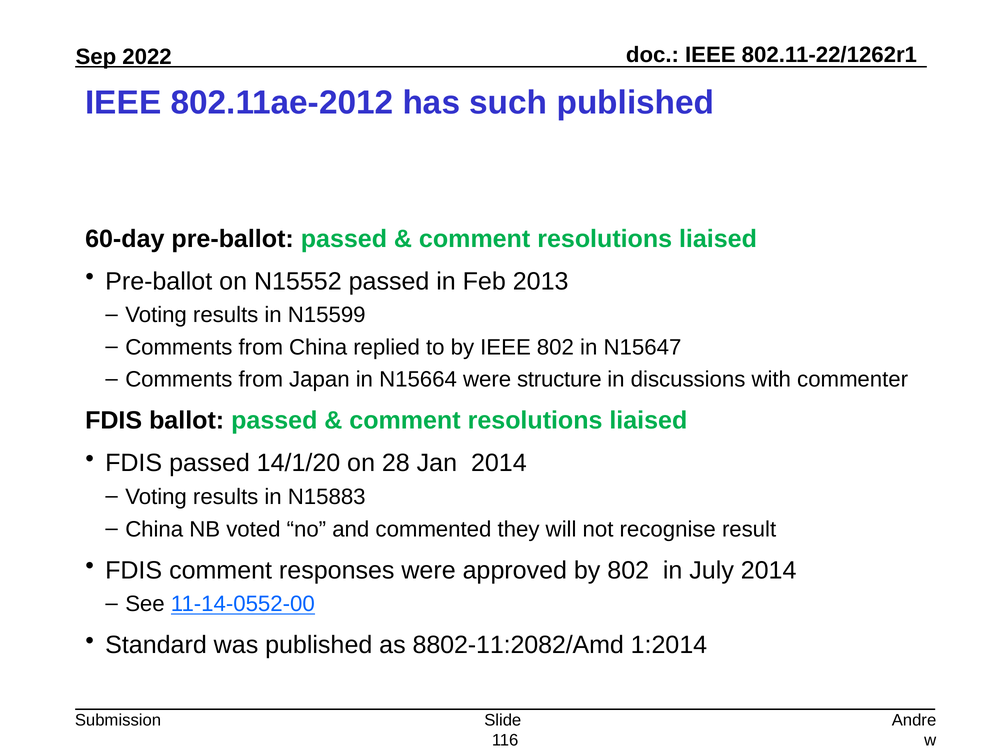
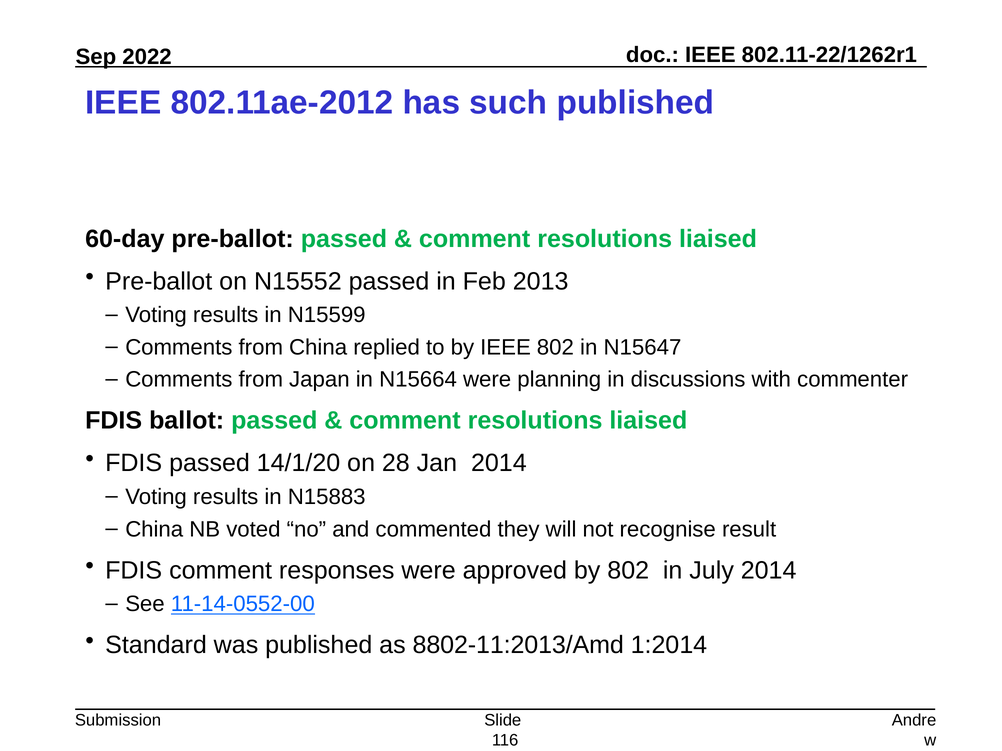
structure: structure -> planning (559, 380)
8802-11:2082/Amd: 8802-11:2082/Amd -> 8802-11:2013/Amd (518, 646)
